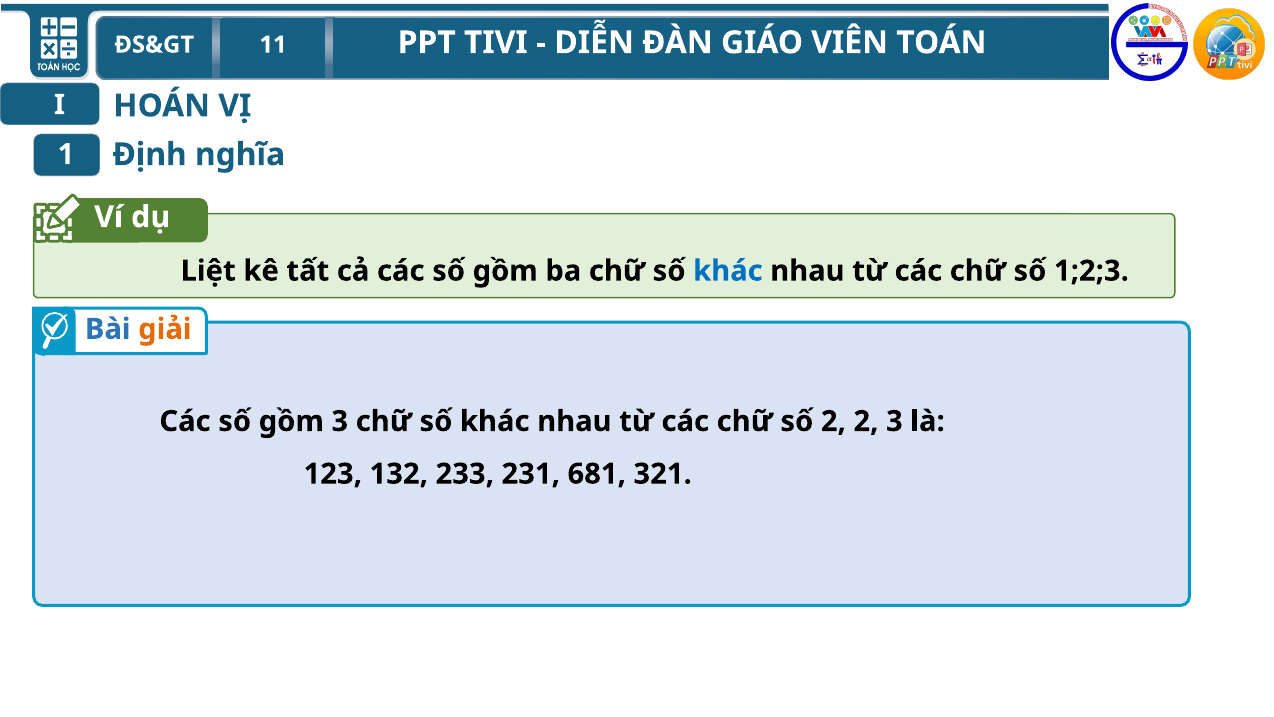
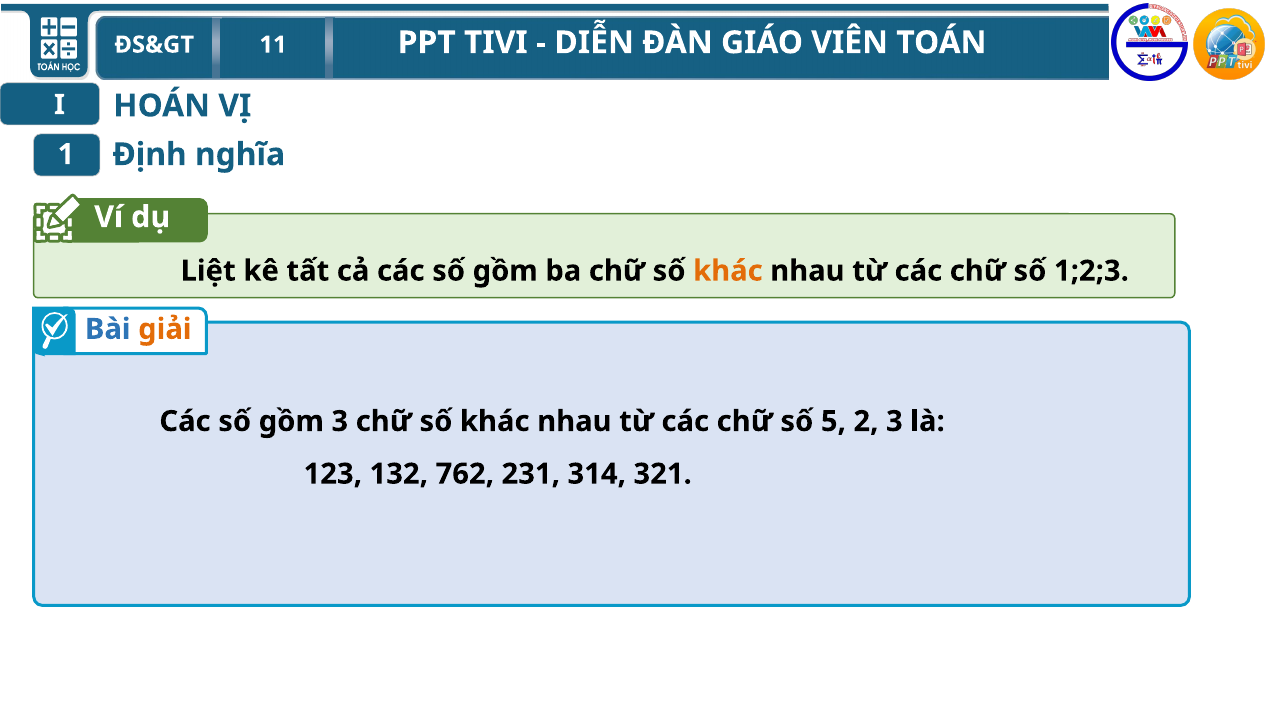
khác colour: blue -> orange (728, 271)
số 2: 2 -> 5 (833, 421)
233: 233 -> 762 (465, 474)
681: 681 -> 314 (597, 474)
